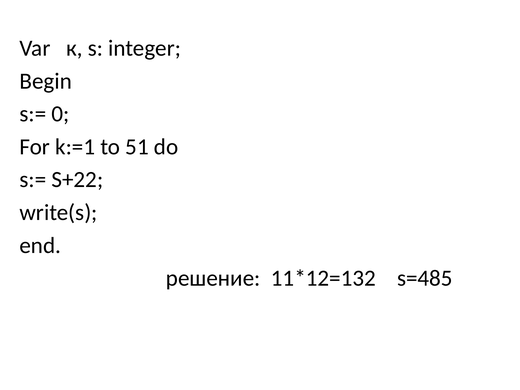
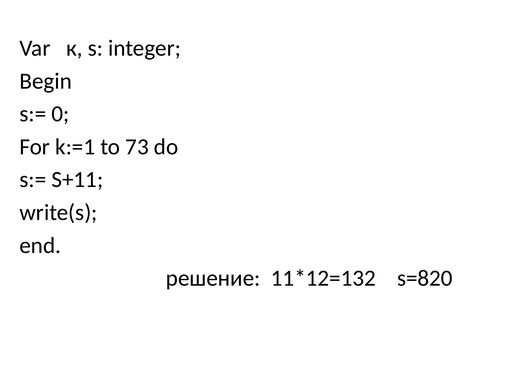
51: 51 -> 73 (137, 147)
S+22: S+22 -> S+11 (77, 180)
s=485: s=485 -> s=820 (425, 278)
